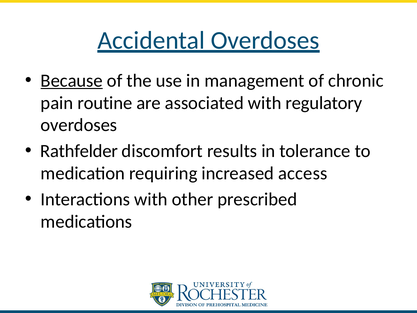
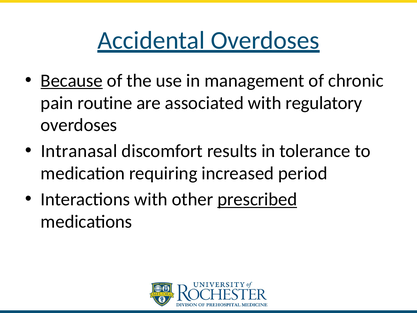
Rathfelder: Rathfelder -> Intranasal (79, 151)
access: access -> period (303, 173)
prescribed underline: none -> present (257, 199)
